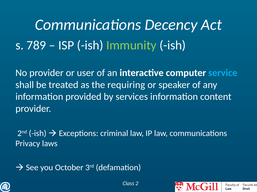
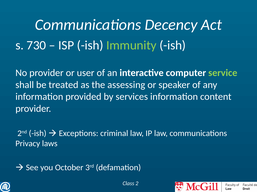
789: 789 -> 730 (36, 46)
service colour: light blue -> light green (223, 73)
requiring: requiring -> assessing (126, 85)
